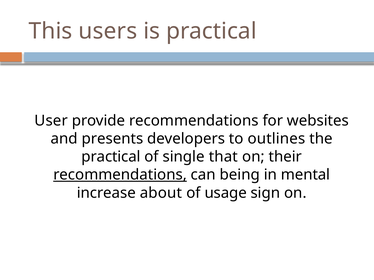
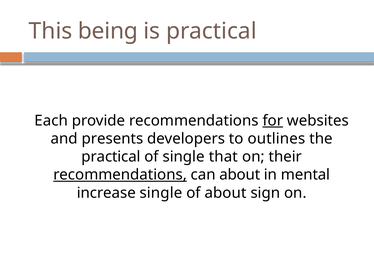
users: users -> being (108, 31)
User: User -> Each (51, 121)
for underline: none -> present (273, 121)
can being: being -> about (240, 175)
increase about: about -> single (161, 193)
of usage: usage -> about (226, 193)
